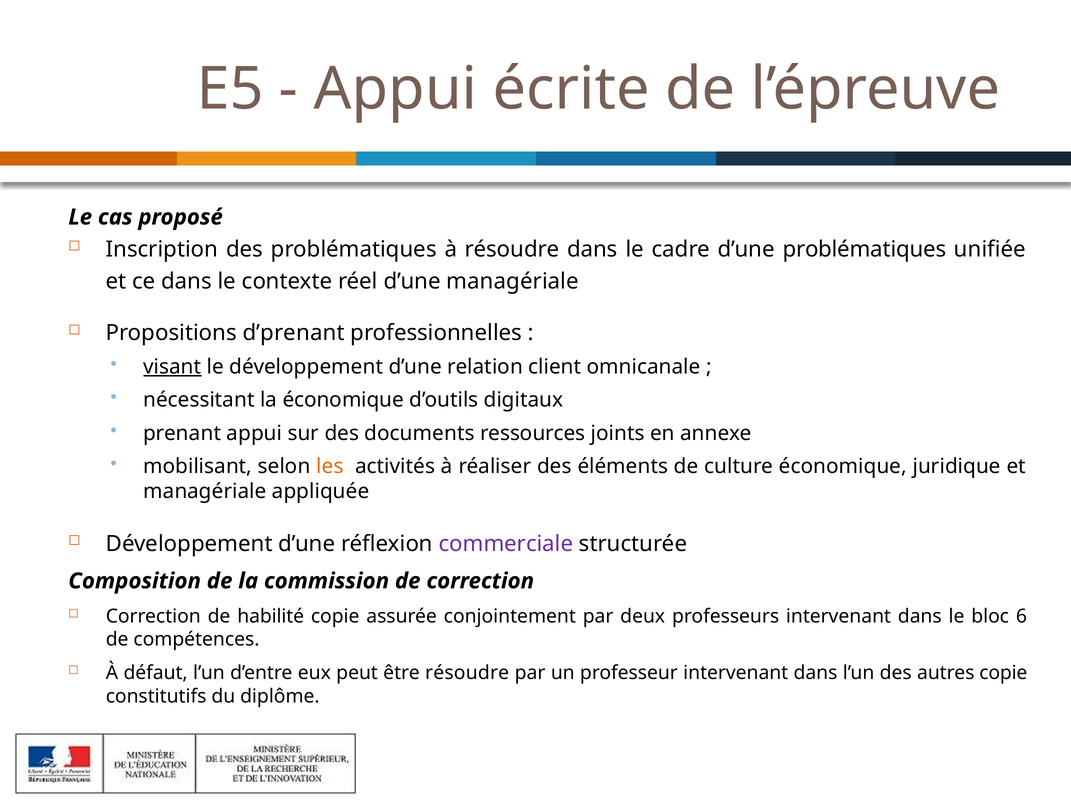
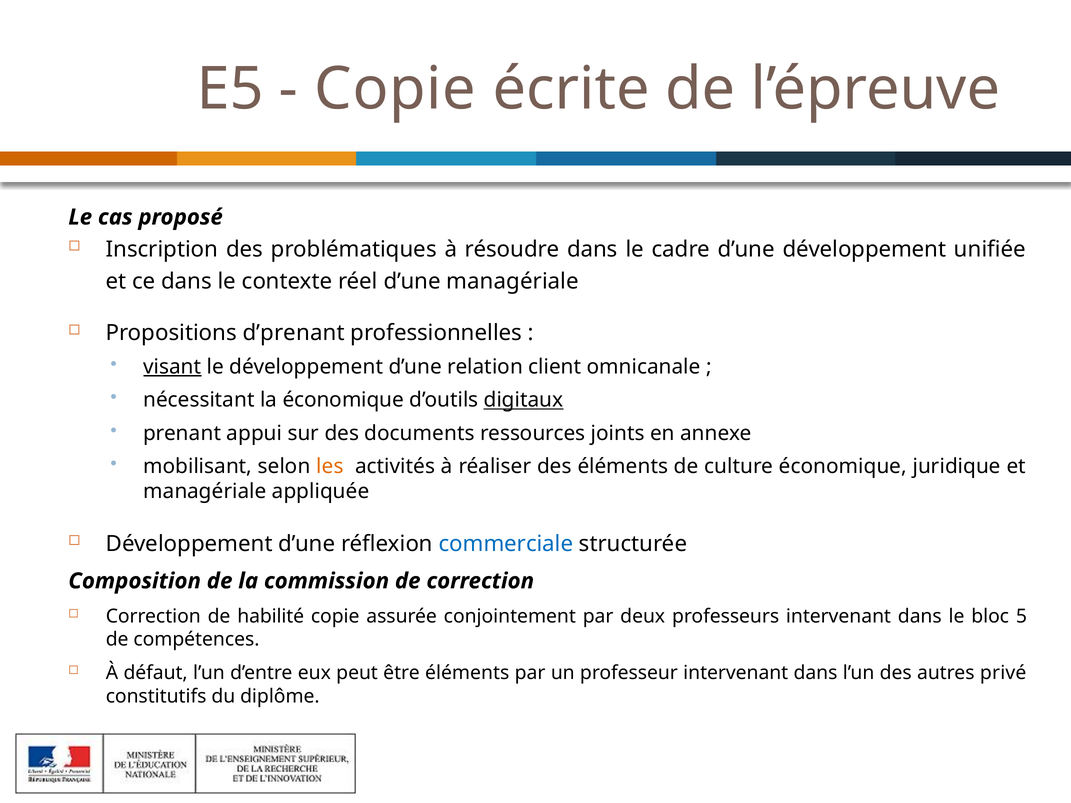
Appui: Appui -> Copie (395, 89)
d’une problématiques: problématiques -> développement (864, 249)
digitaux underline: none -> present (524, 400)
commerciale colour: purple -> blue (506, 544)
6: 6 -> 5 (1021, 616)
être résoudre: résoudre -> éléments (467, 673)
autres copie: copie -> privé (1003, 673)
